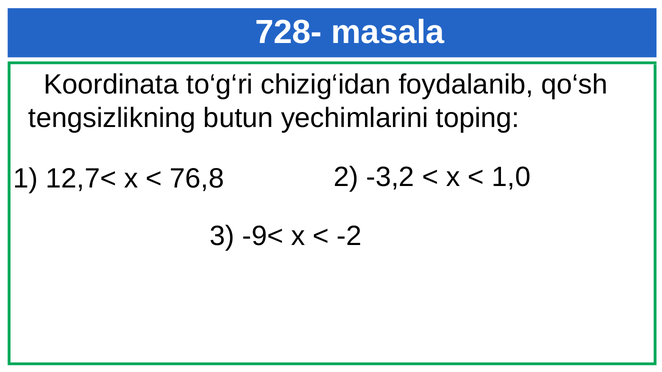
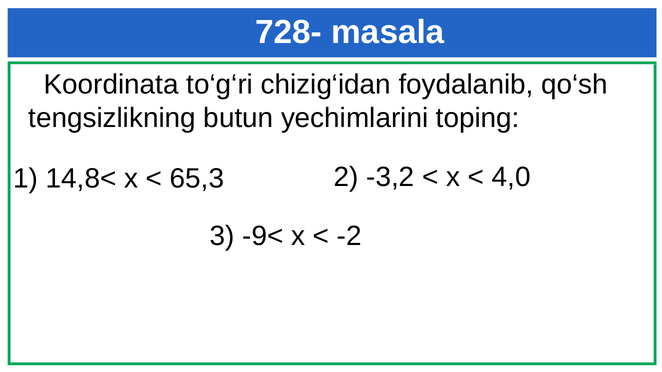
1,0: 1,0 -> 4,0 (511, 177)
12,7<: 12,7< -> 14,8< (81, 179)
76,8: 76,8 -> 65,3 (197, 179)
